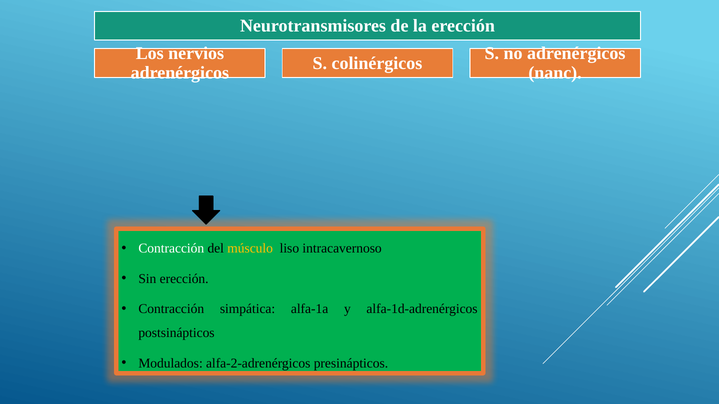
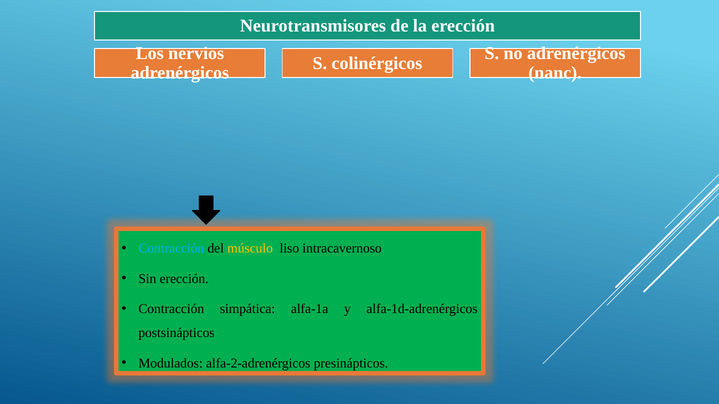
Contracción colour: white -> light blue (171, 249)
